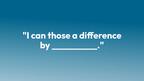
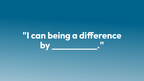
those: those -> being (59, 36)
